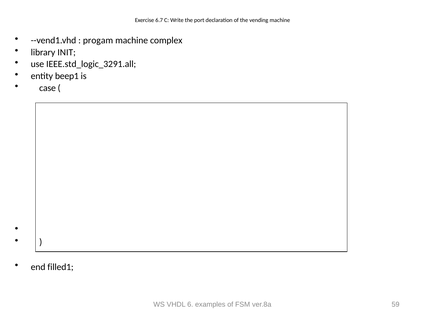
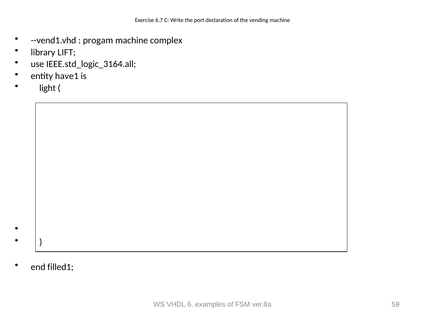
INIT: INIT -> LIFT (67, 52)
IEEE.std_logic_3291.all: IEEE.std_logic_3291.all -> IEEE.std_logic_3164.all (91, 64)
beep1: beep1 -> have1 (67, 76)
case: case -> light (48, 88)
